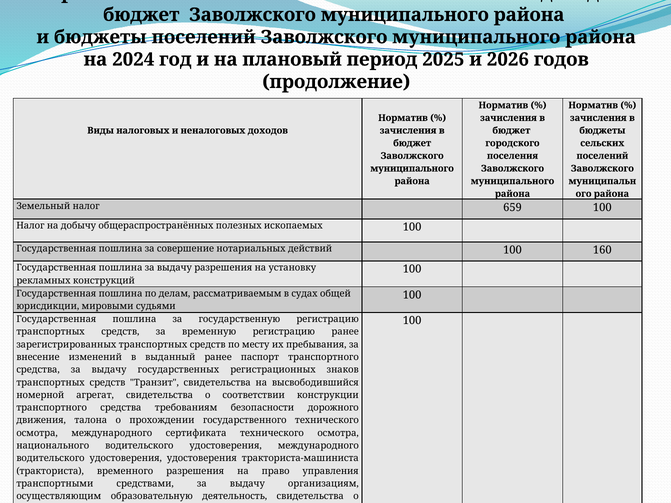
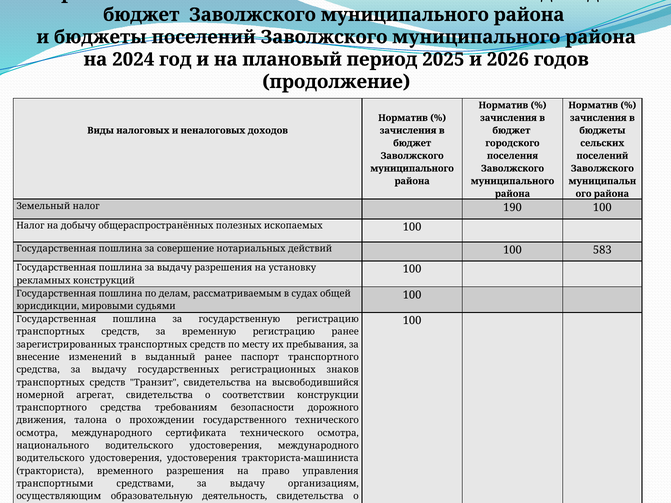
659: 659 -> 190 (513, 207)
160: 160 -> 583 (602, 250)
